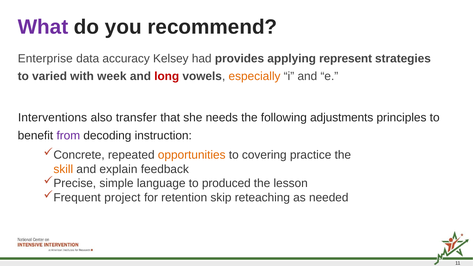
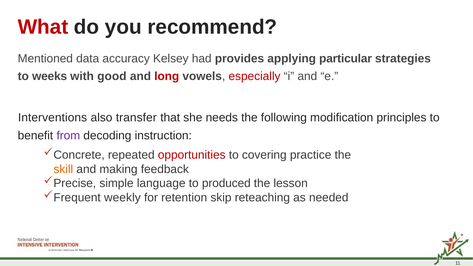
What colour: purple -> red (43, 27)
Enterprise: Enterprise -> Mentioned (45, 59)
represent: represent -> particular (346, 59)
varied: varied -> weeks (50, 76)
week: week -> good (112, 76)
especially colour: orange -> red (255, 76)
adjustments: adjustments -> modification (342, 118)
opportunities colour: orange -> red (192, 155)
explain: explain -> making (119, 169)
project: project -> weekly (122, 198)
